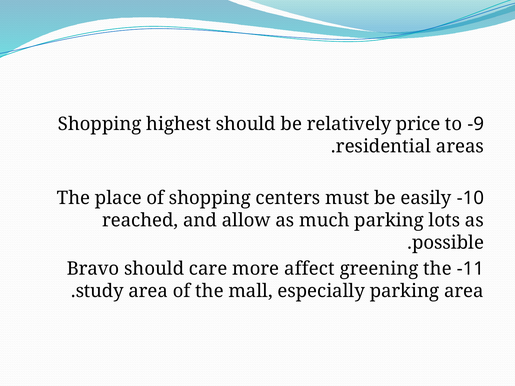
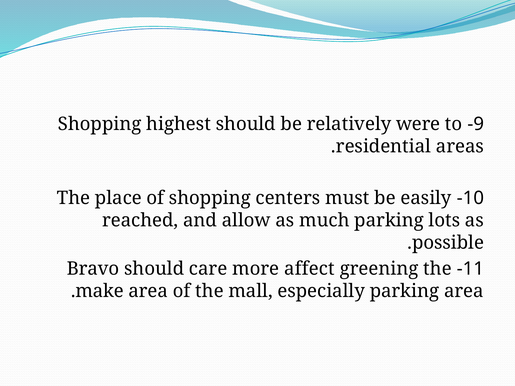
price: price -> were (418, 124)
study: study -> make (100, 291)
